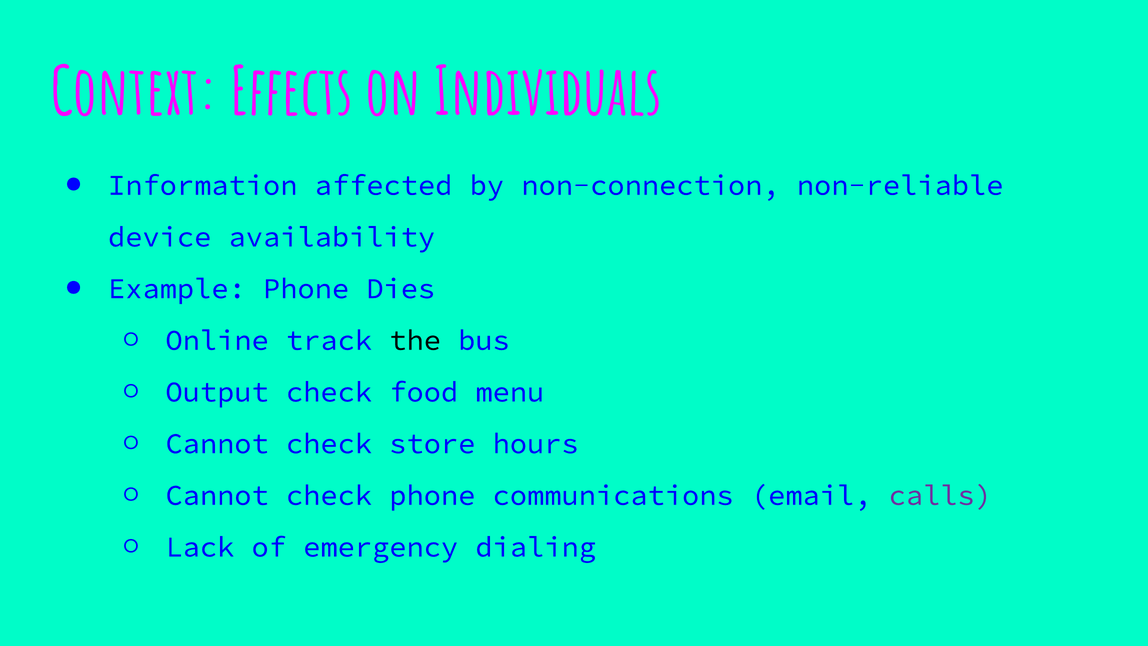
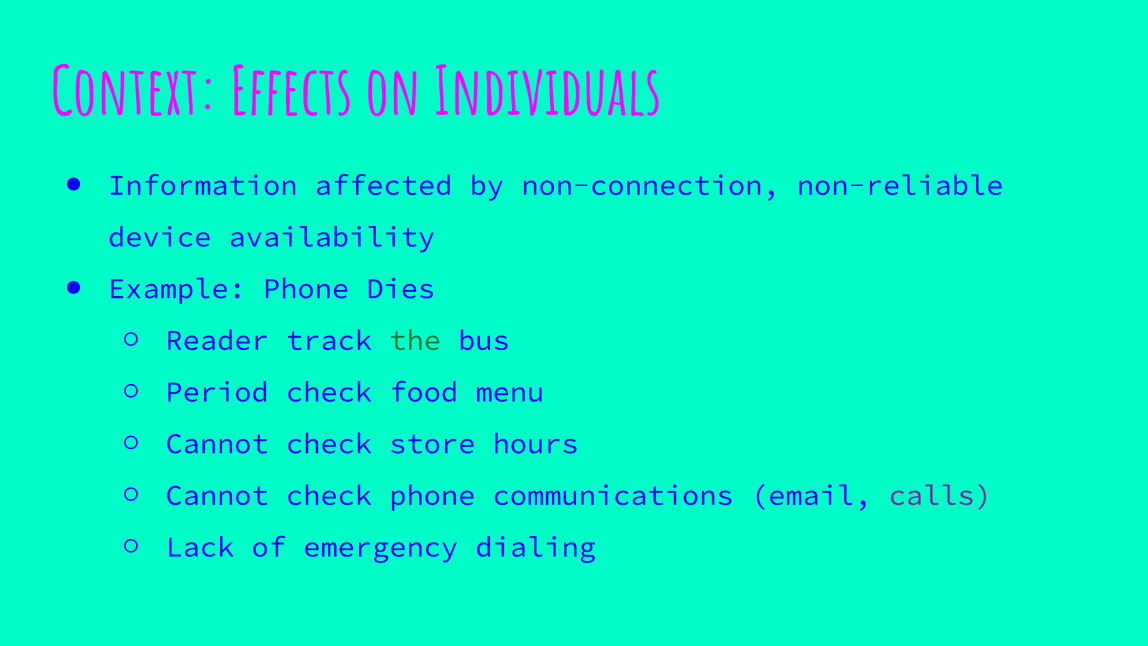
Online: Online -> Reader (217, 340)
the colour: black -> green (415, 340)
Output: Output -> Period (217, 392)
